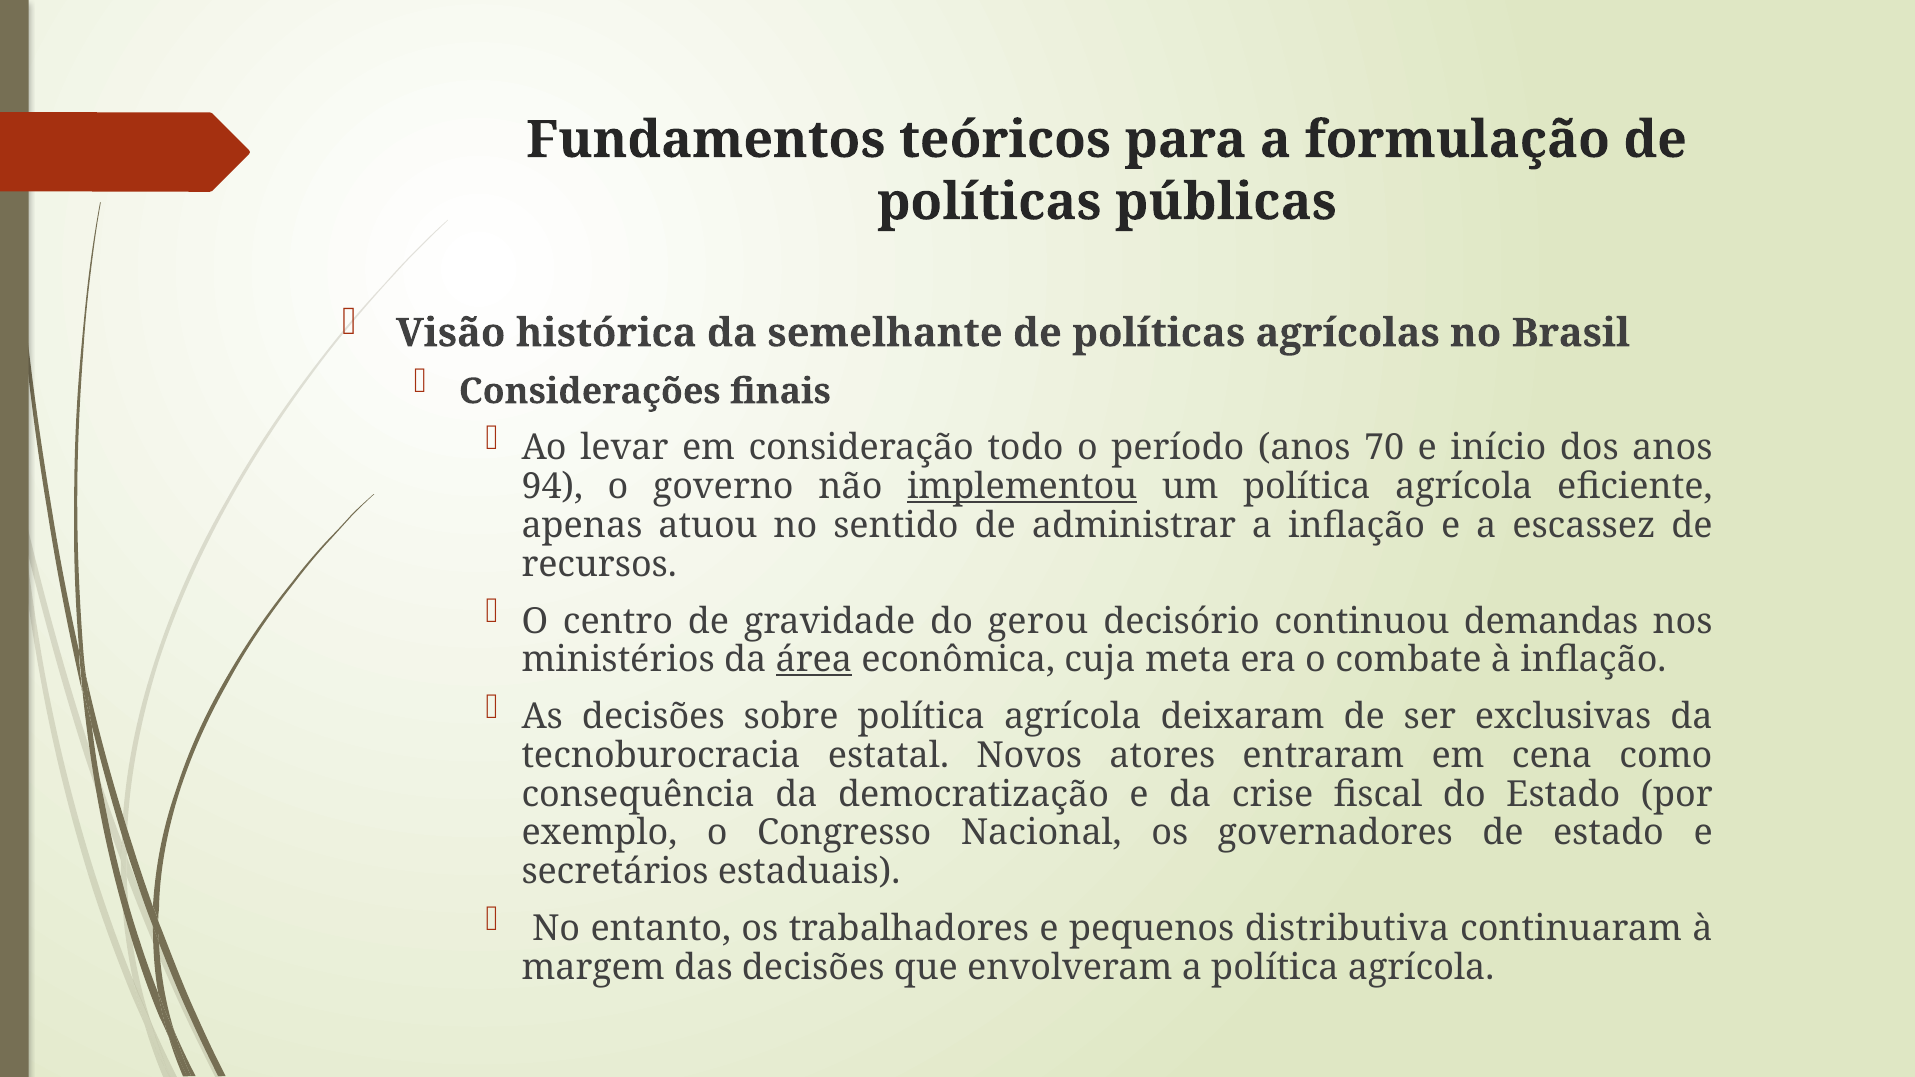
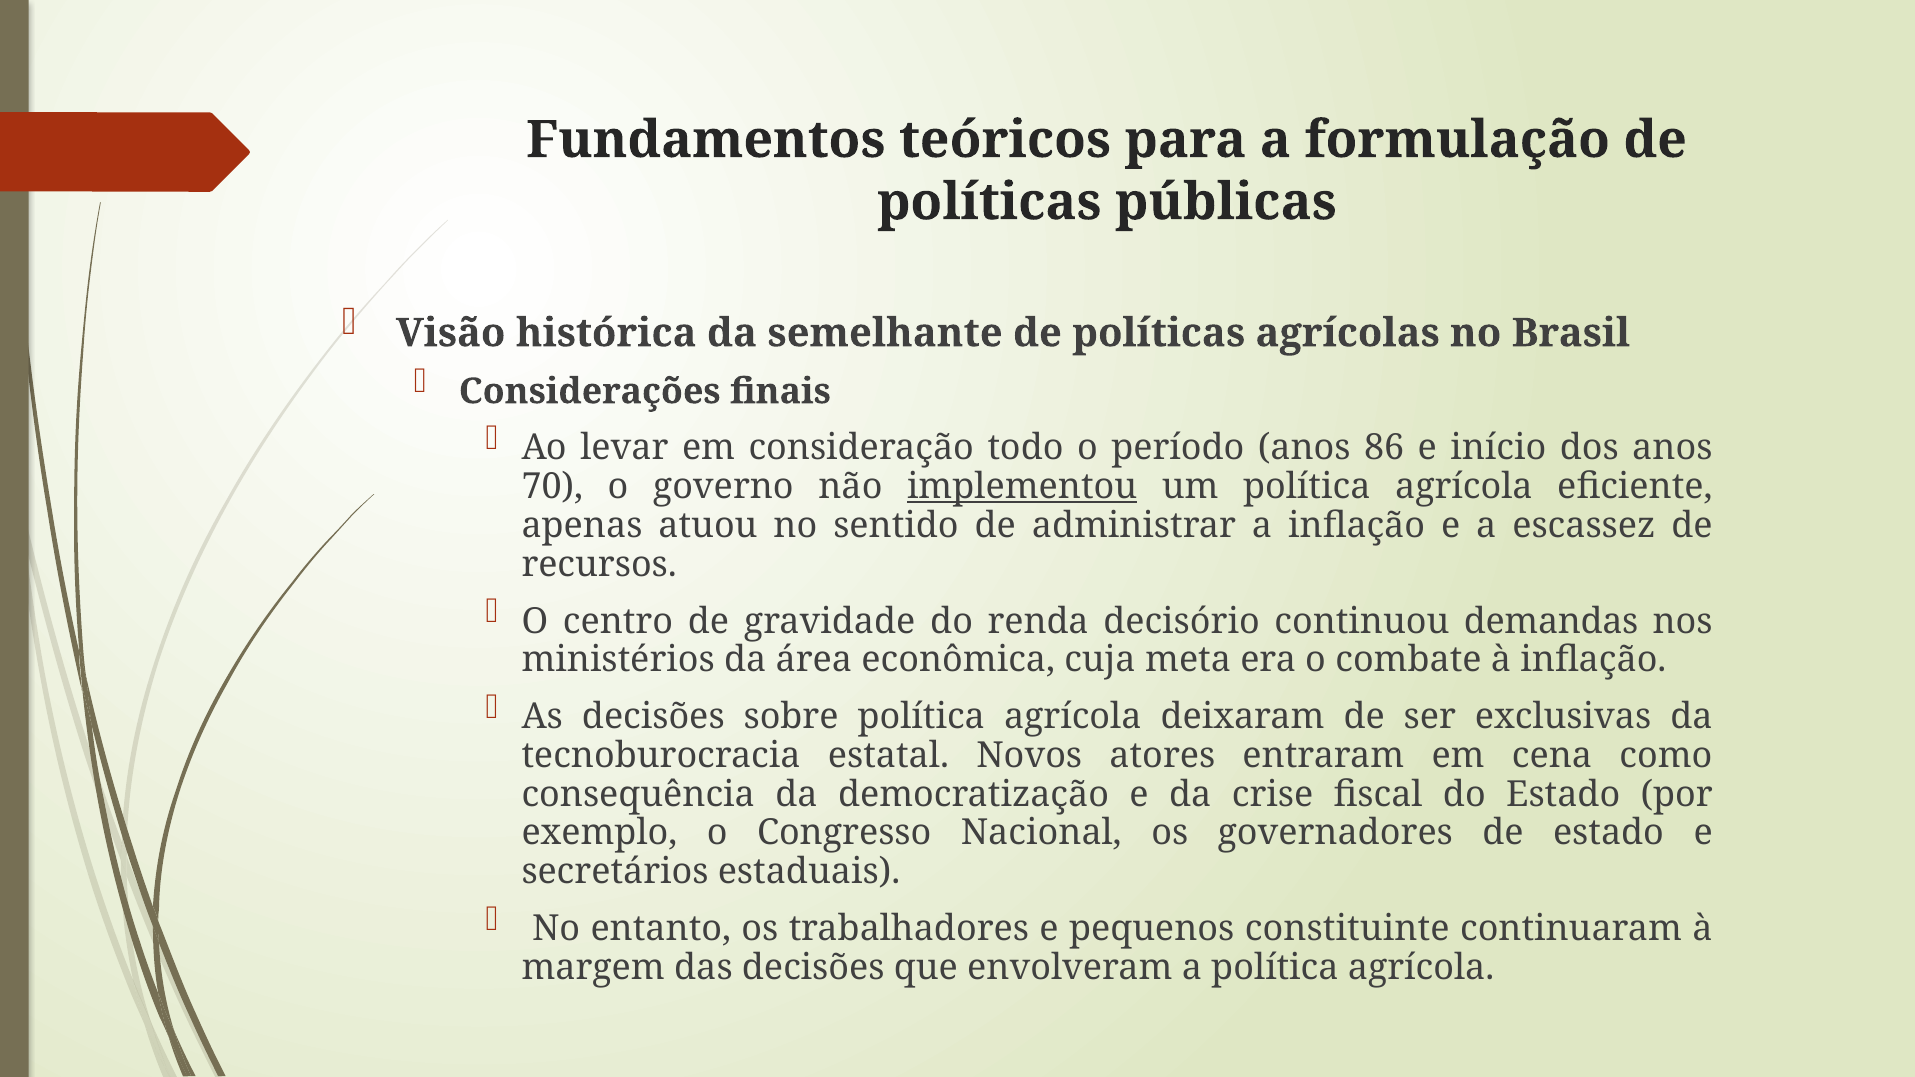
70: 70 -> 86 (1384, 448)
94: 94 -> 70 (552, 487)
gerou: gerou -> renda (1038, 621)
área underline: present -> none (814, 660)
distributiva: distributiva -> constituinte (1347, 929)
